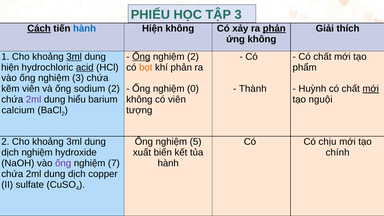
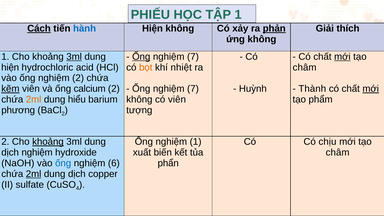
TẬP 3: 3 -> 1 (238, 15)
2: 2 -> 7 (193, 57)
mới underline: none -> present (342, 57)
acid underline: present -> none (85, 67)
khí phản: phản -> nhiệt (181, 67)
phẩm: phẩm -> châm (305, 67)
nghiệm 3: 3 -> 2 (78, 78)
kẽm underline: none -> present (10, 89)
sodium: sodium -> calcium (90, 89)
0: 0 -> 7 (193, 89)
Thành: Thành -> Huỳnh (253, 89)
Huỳnh: Huỳnh -> Thành (312, 89)
2ml colour: purple -> orange (34, 99)
nguội: nguội -> phẩm (321, 99)
calcium: calcium -> phương (18, 110)
khoảng underline: none -> present (48, 142)
nghiệm 5: 5 -> 1 (196, 142)
chính: chính -> châm (338, 152)
ống colour: purple -> blue (63, 163)
7: 7 -> 6 (114, 163)
hành: hành -> phẩn (168, 163)
2ml underline: none -> present (34, 174)
